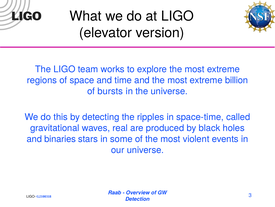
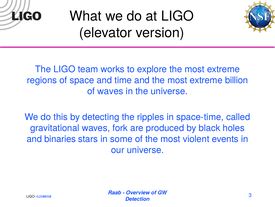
of bursts: bursts -> waves (110, 91)
real: real -> fork (120, 128)
